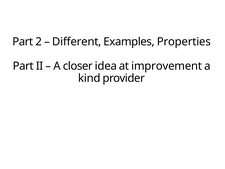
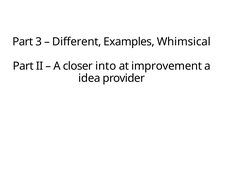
2: 2 -> 3 (39, 42)
Properties: Properties -> Whimsical (184, 42)
idea: idea -> into (106, 66)
kind: kind -> idea (89, 78)
